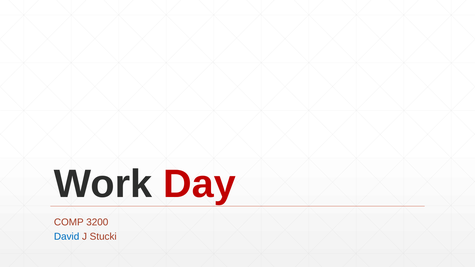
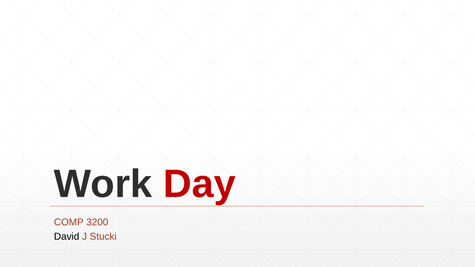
David colour: blue -> black (67, 237)
